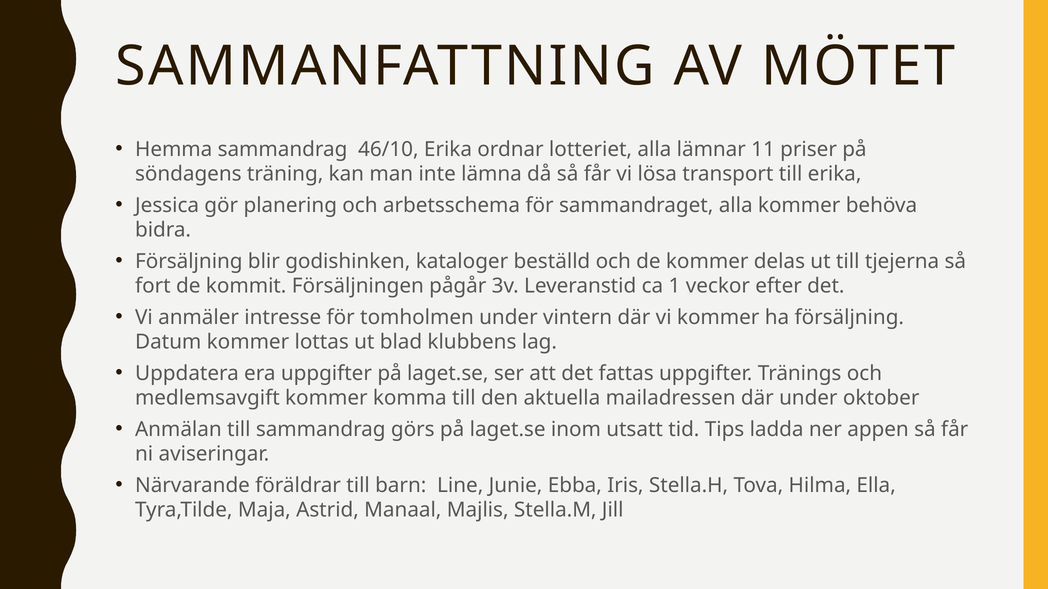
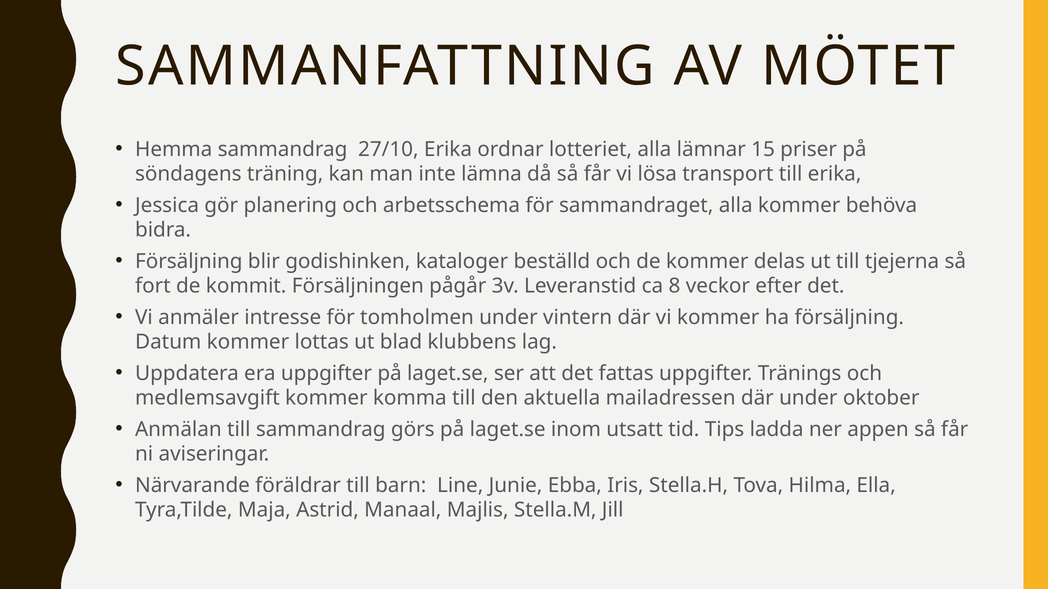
46/10: 46/10 -> 27/10 (388, 149)
11: 11 -> 15 (763, 149)
1: 1 -> 8 (674, 286)
